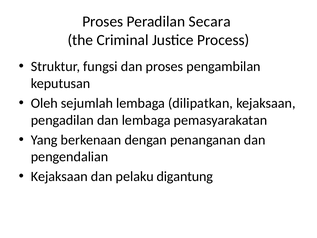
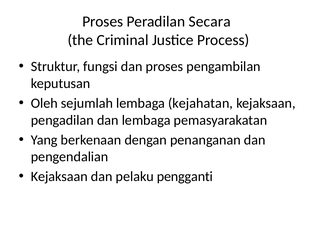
dilipatkan: dilipatkan -> kejahatan (201, 103)
digantung: digantung -> pengganti (185, 176)
